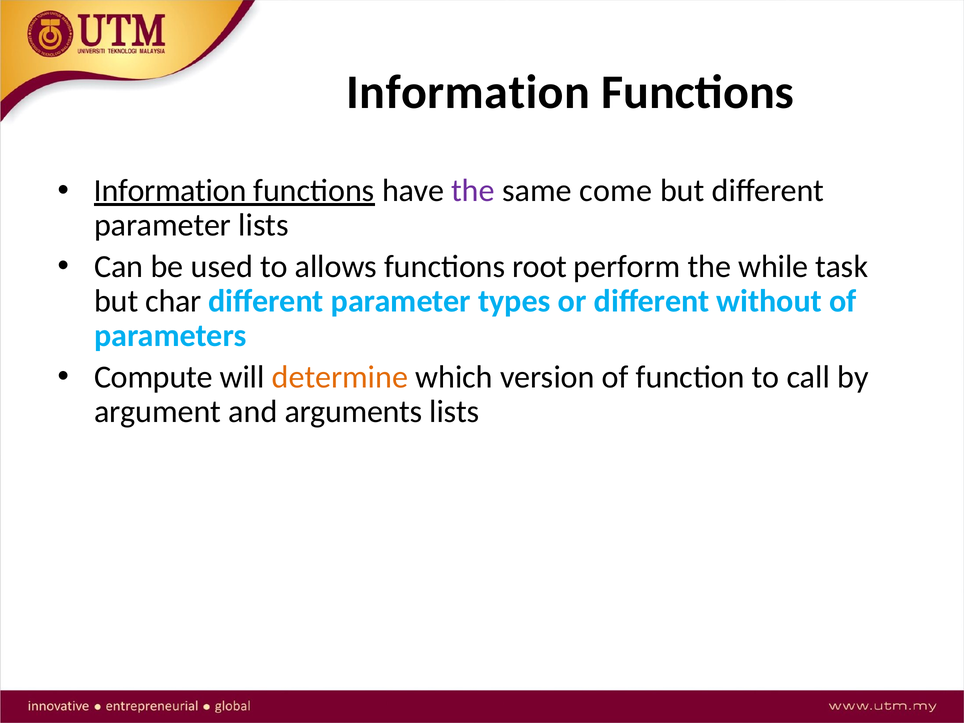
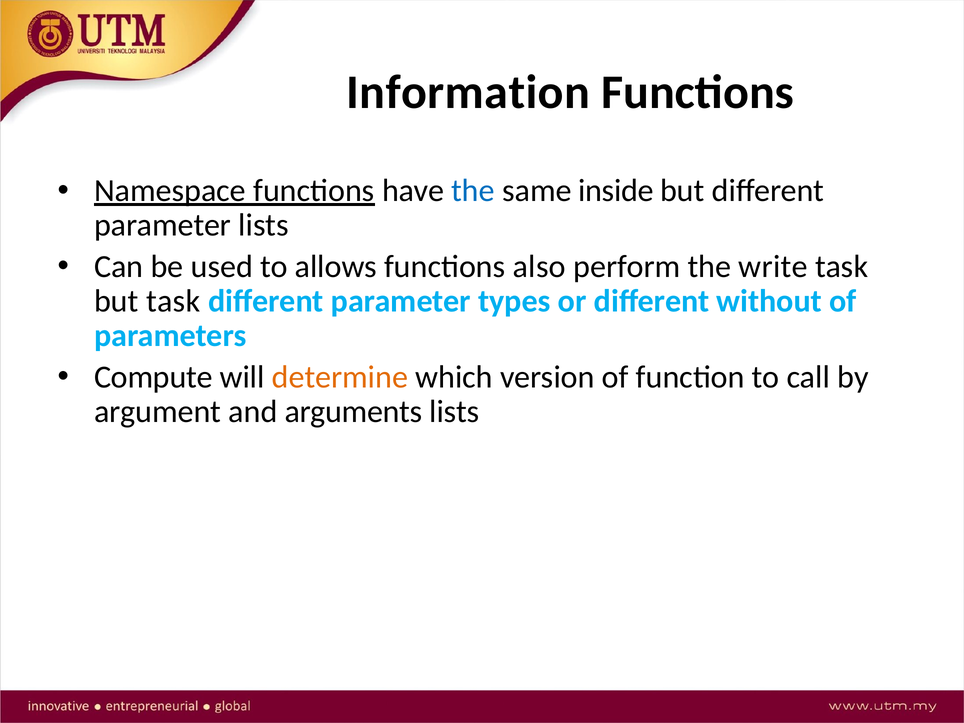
Information: Information -> Namespace (170, 191)
the colour: purple -> blue (473, 191)
come: come -> inside (616, 191)
root: root -> also (539, 266)
while: while -> write (773, 266)
but char: char -> task (173, 301)
